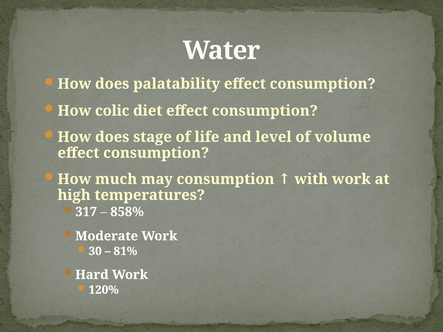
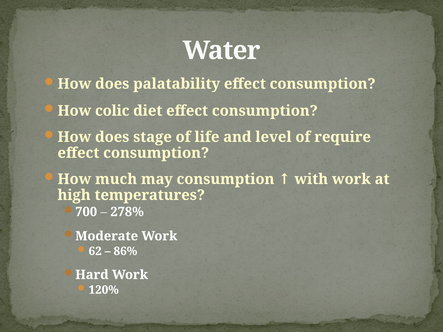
volume: volume -> require (343, 137)
317: 317 -> 700 (86, 212)
858%: 858% -> 278% (127, 212)
30: 30 -> 62 (95, 251)
81%: 81% -> 86% (125, 251)
